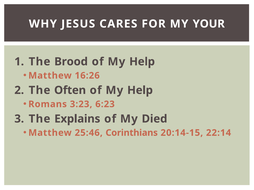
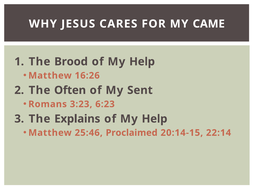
YOUR: YOUR -> CAME (209, 24)
Help: Help -> Sent (140, 90)
Died: Died -> Help (155, 119)
Corinthians: Corinthians -> Proclaimed (132, 133)
